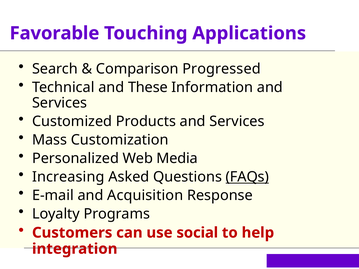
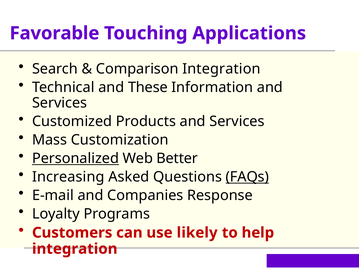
Comparison Progressed: Progressed -> Integration (221, 69)
Personalized underline: none -> present (75, 159)
Media: Media -> Better (177, 159)
Acquisition: Acquisition -> Companies (145, 196)
social: social -> likely (197, 233)
